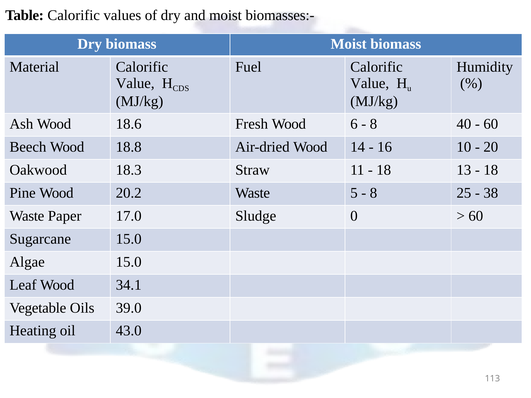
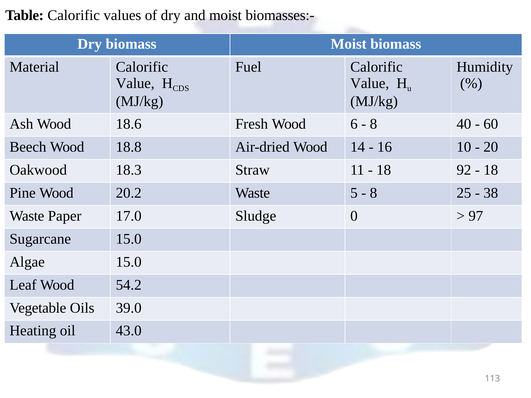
13: 13 -> 92 (464, 170)
60: 60 -> 97 (476, 216)
34.1: 34.1 -> 54.2 (129, 285)
